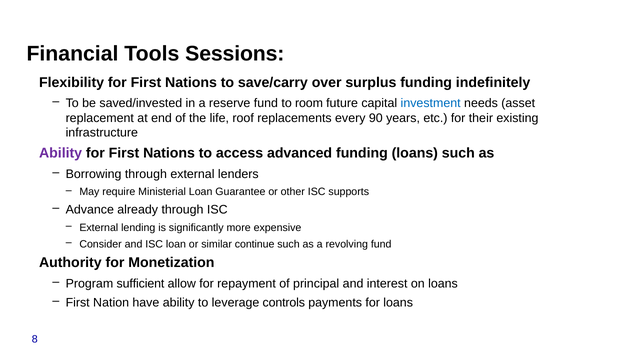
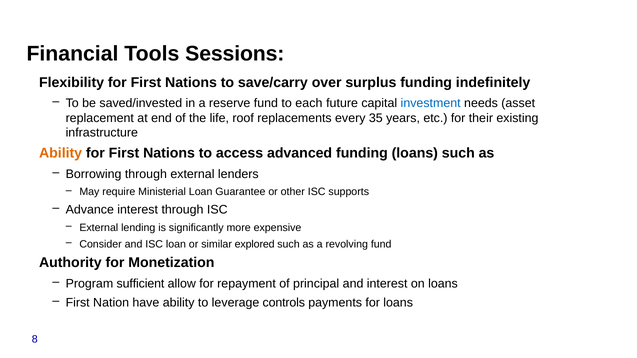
room: room -> each (309, 103)
90: 90 -> 35 (376, 118)
Ability colour: purple -> orange (61, 153)
Advance already: already -> interest (138, 210)
continue: continue -> explored (255, 244)
